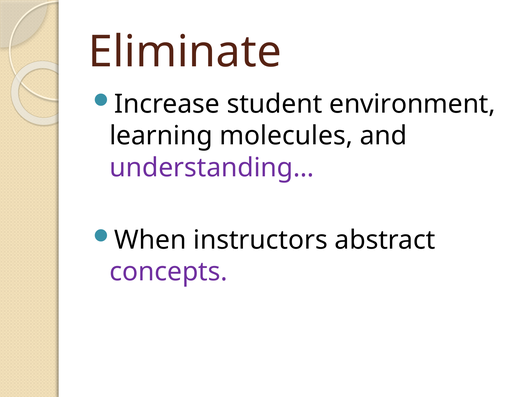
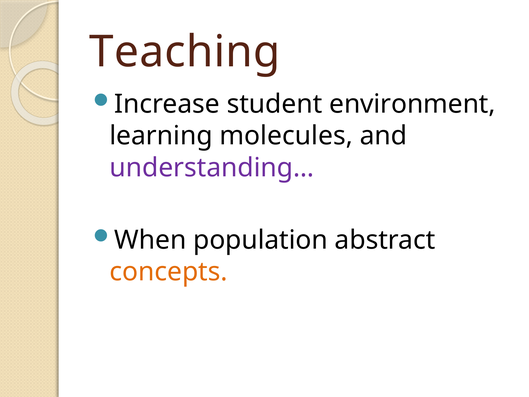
Eliminate: Eliminate -> Teaching (185, 52)
instructors: instructors -> population (261, 240)
concepts colour: purple -> orange (168, 272)
